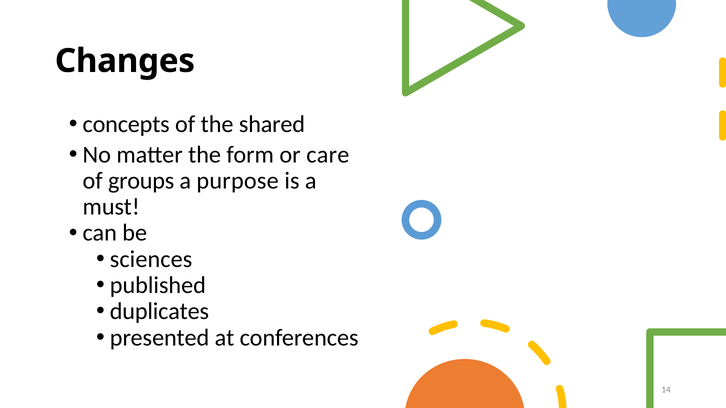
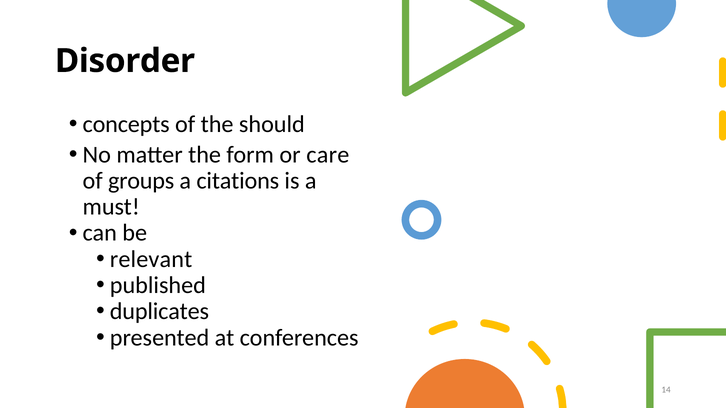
Changes: Changes -> Disorder (125, 61)
shared: shared -> should (272, 124)
purpose: purpose -> citations (238, 181)
sciences: sciences -> relevant (151, 259)
